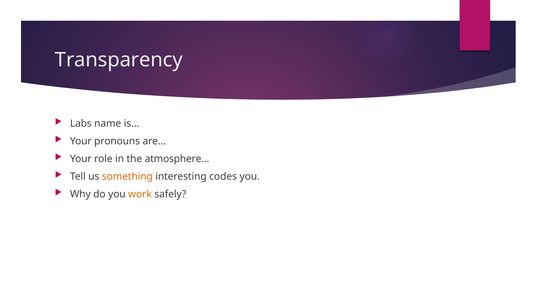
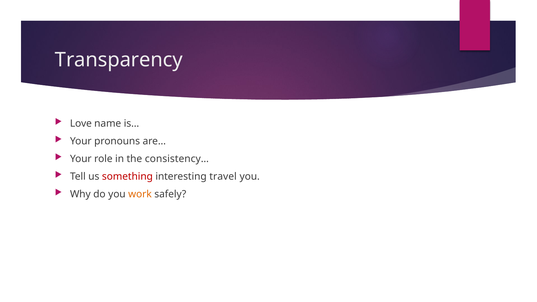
Labs: Labs -> Love (81, 123)
atmosphere…: atmosphere… -> consistency… (177, 159)
something colour: orange -> red (127, 176)
codes: codes -> travel (223, 176)
